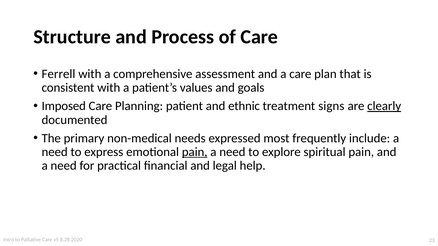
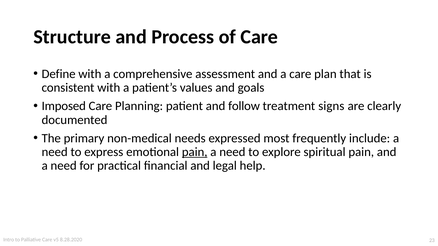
Ferrell: Ferrell -> Define (59, 74)
ethnic: ethnic -> follow (244, 106)
clearly underline: present -> none (384, 106)
